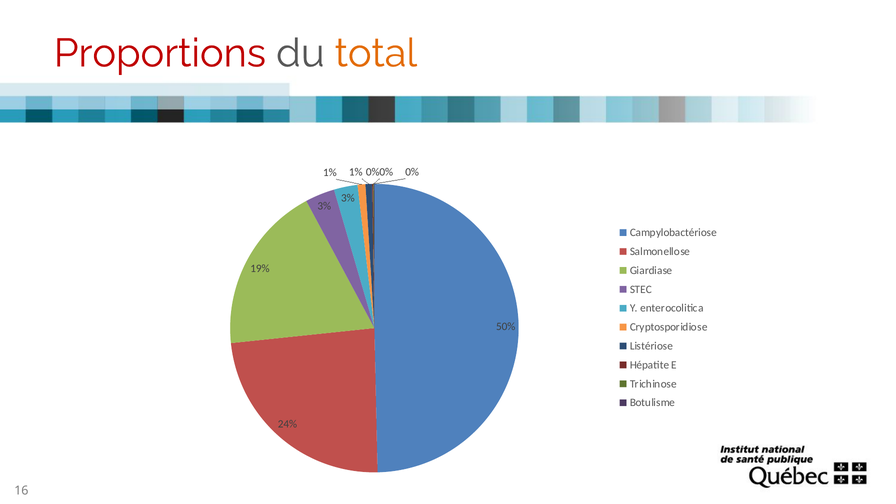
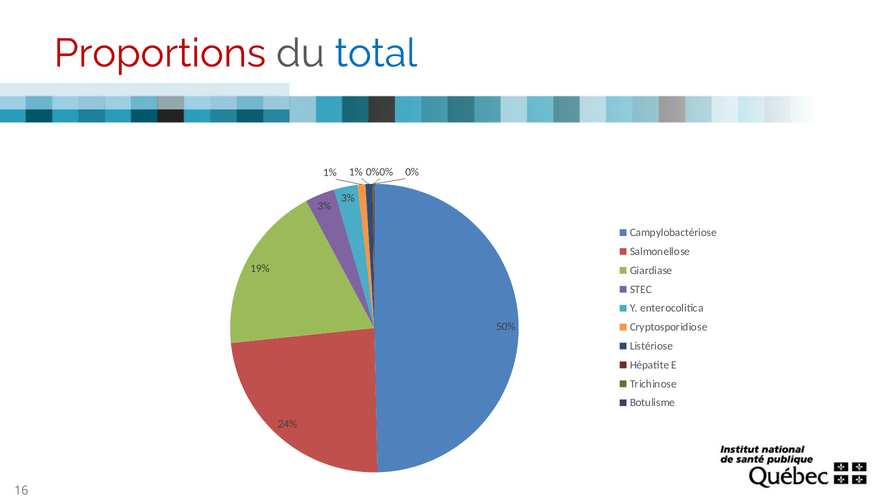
total colour: orange -> blue (376, 53)
